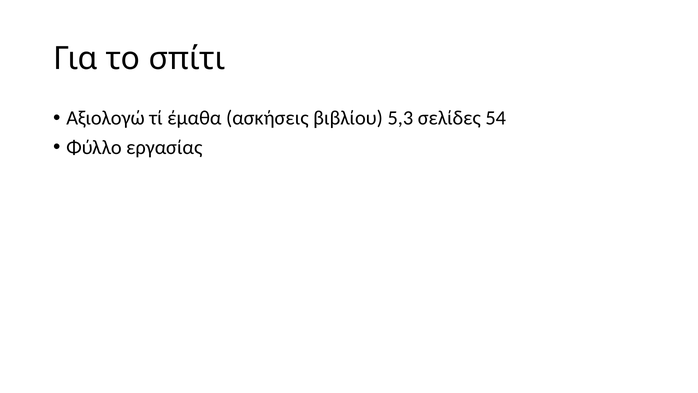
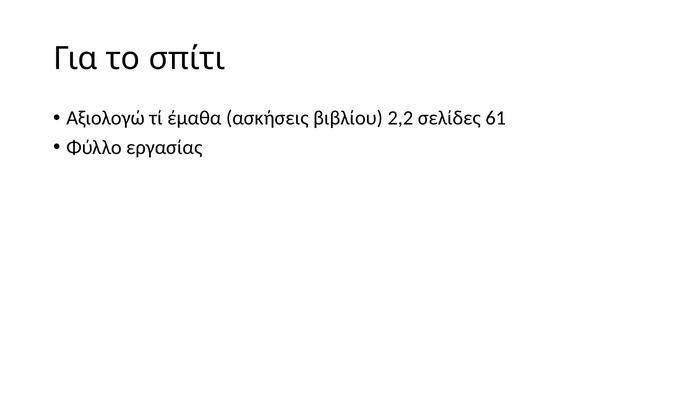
5,3: 5,3 -> 2,2 (400, 118)
54: 54 -> 61 (496, 118)
